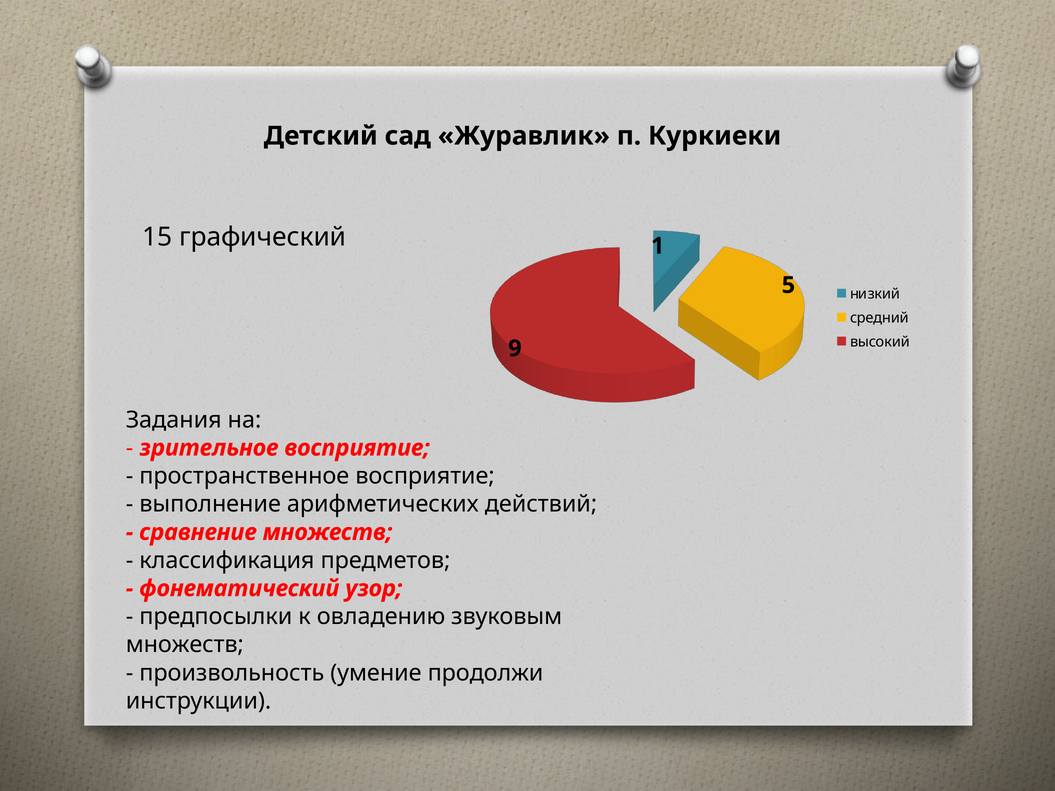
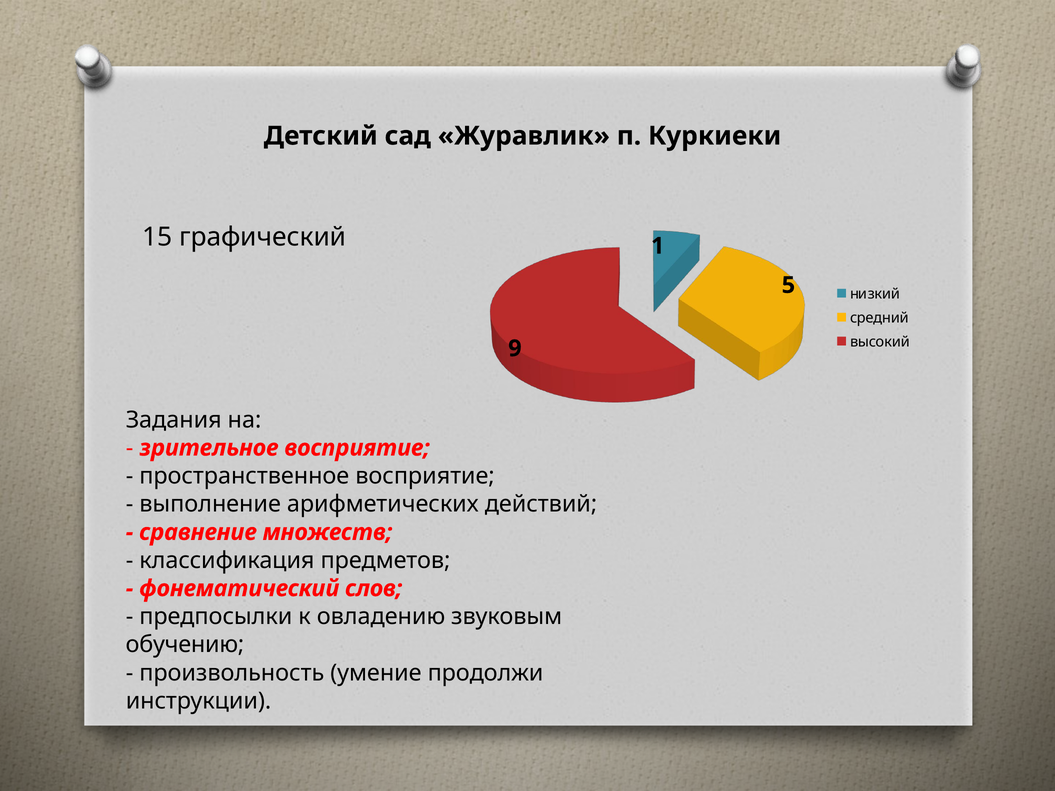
узор: узор -> слов (374, 589)
множеств: множеств -> обучению (185, 645)
